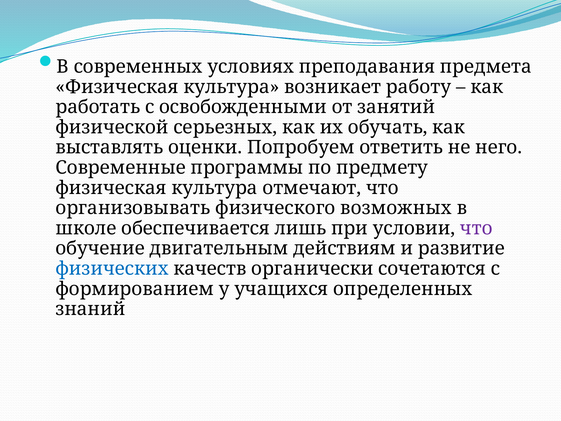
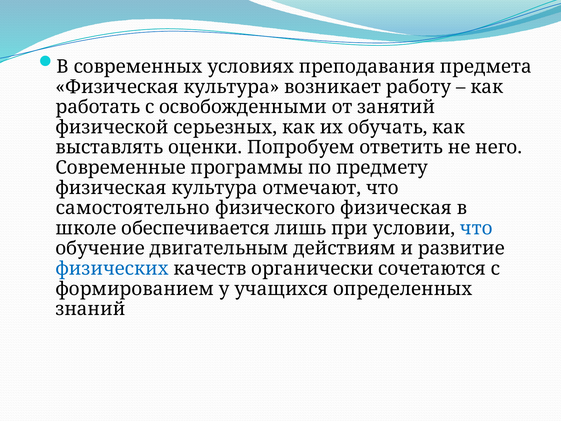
организовывать: организовывать -> самостоятельно (133, 208)
физического возможных: возможных -> физическая (396, 208)
что colour: purple -> blue (476, 228)
